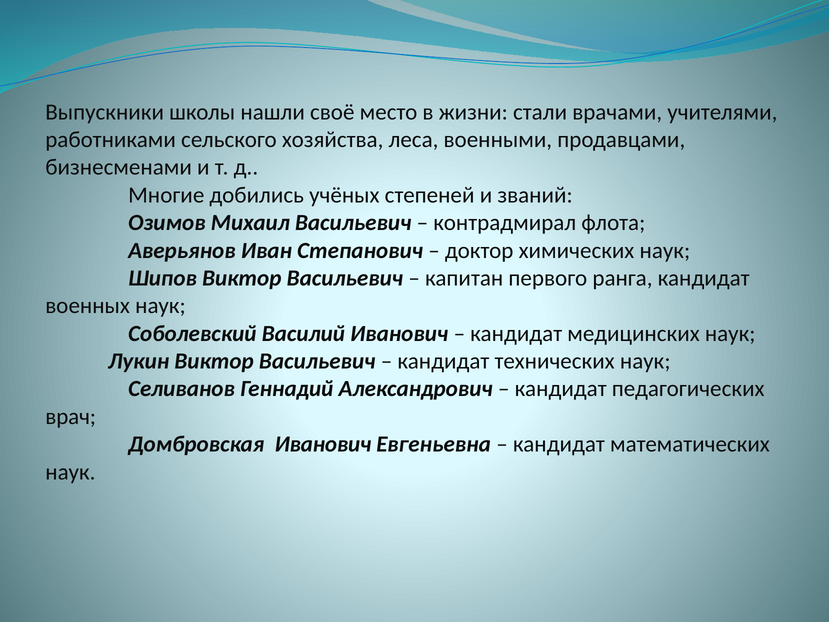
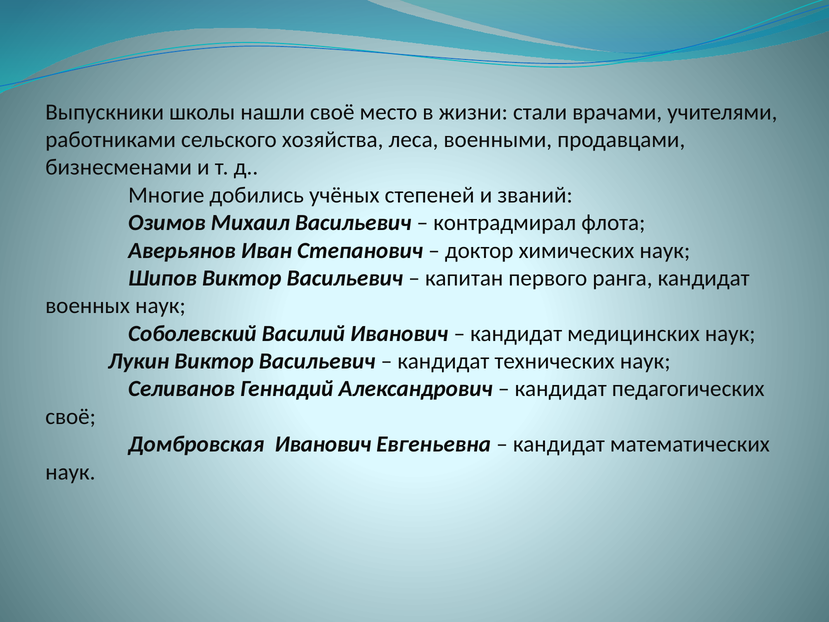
врач: врач -> своё (71, 416)
